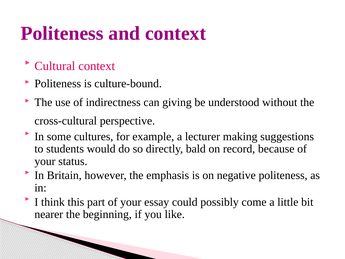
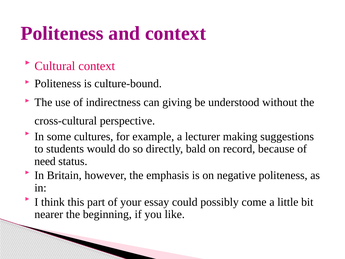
your: your -> need (45, 161)
